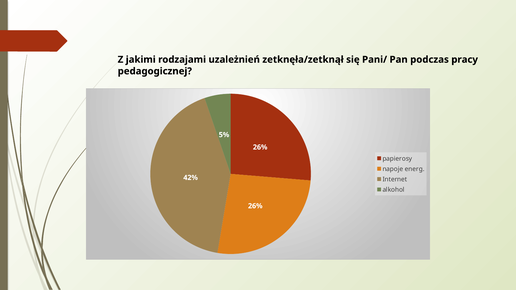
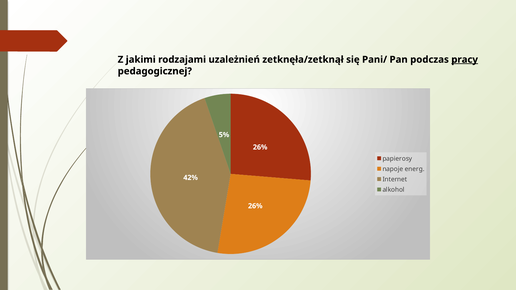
pracy underline: none -> present (465, 60)
